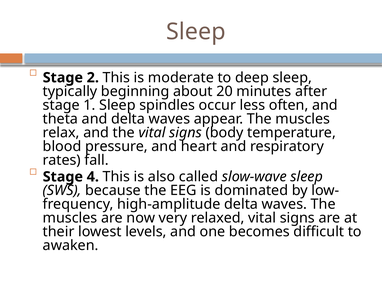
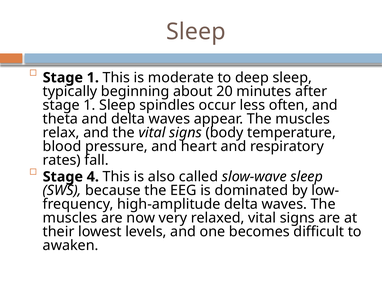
2: 2 -> 1 (93, 78)
